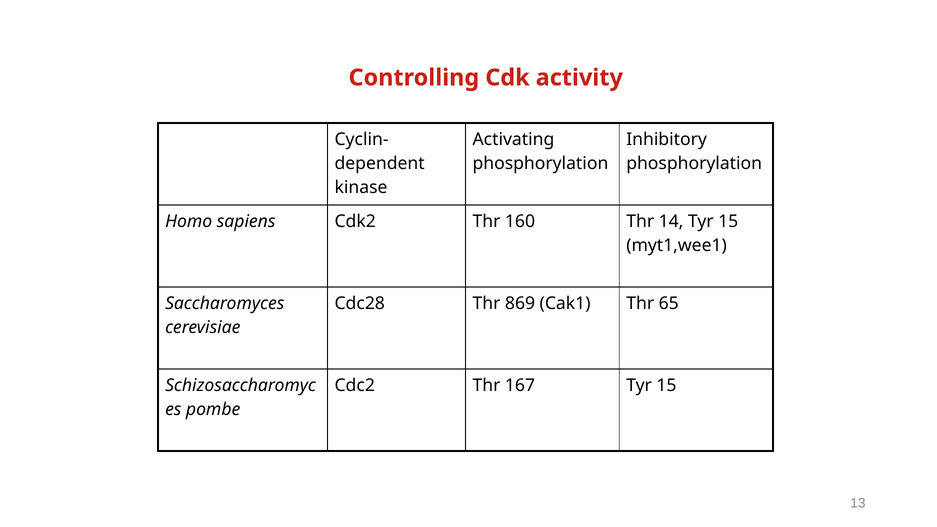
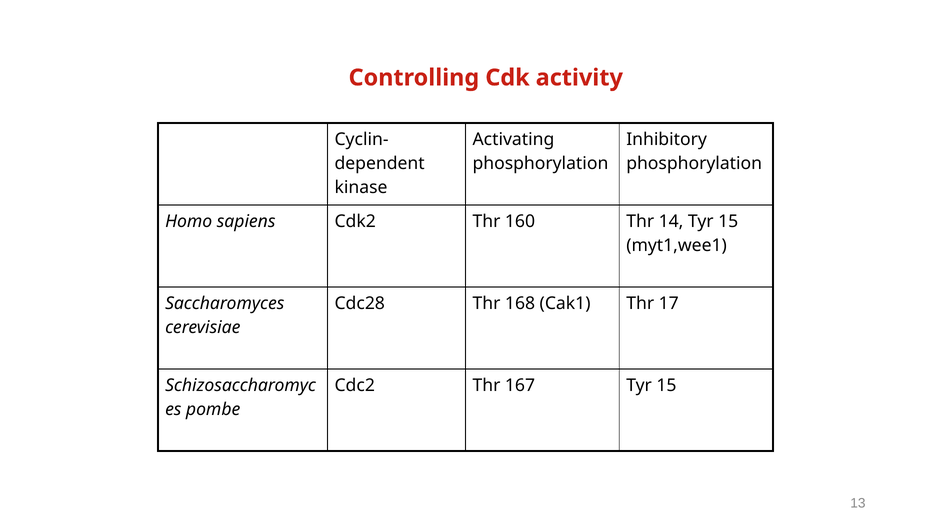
869: 869 -> 168 (520, 303)
65: 65 -> 17 (669, 303)
